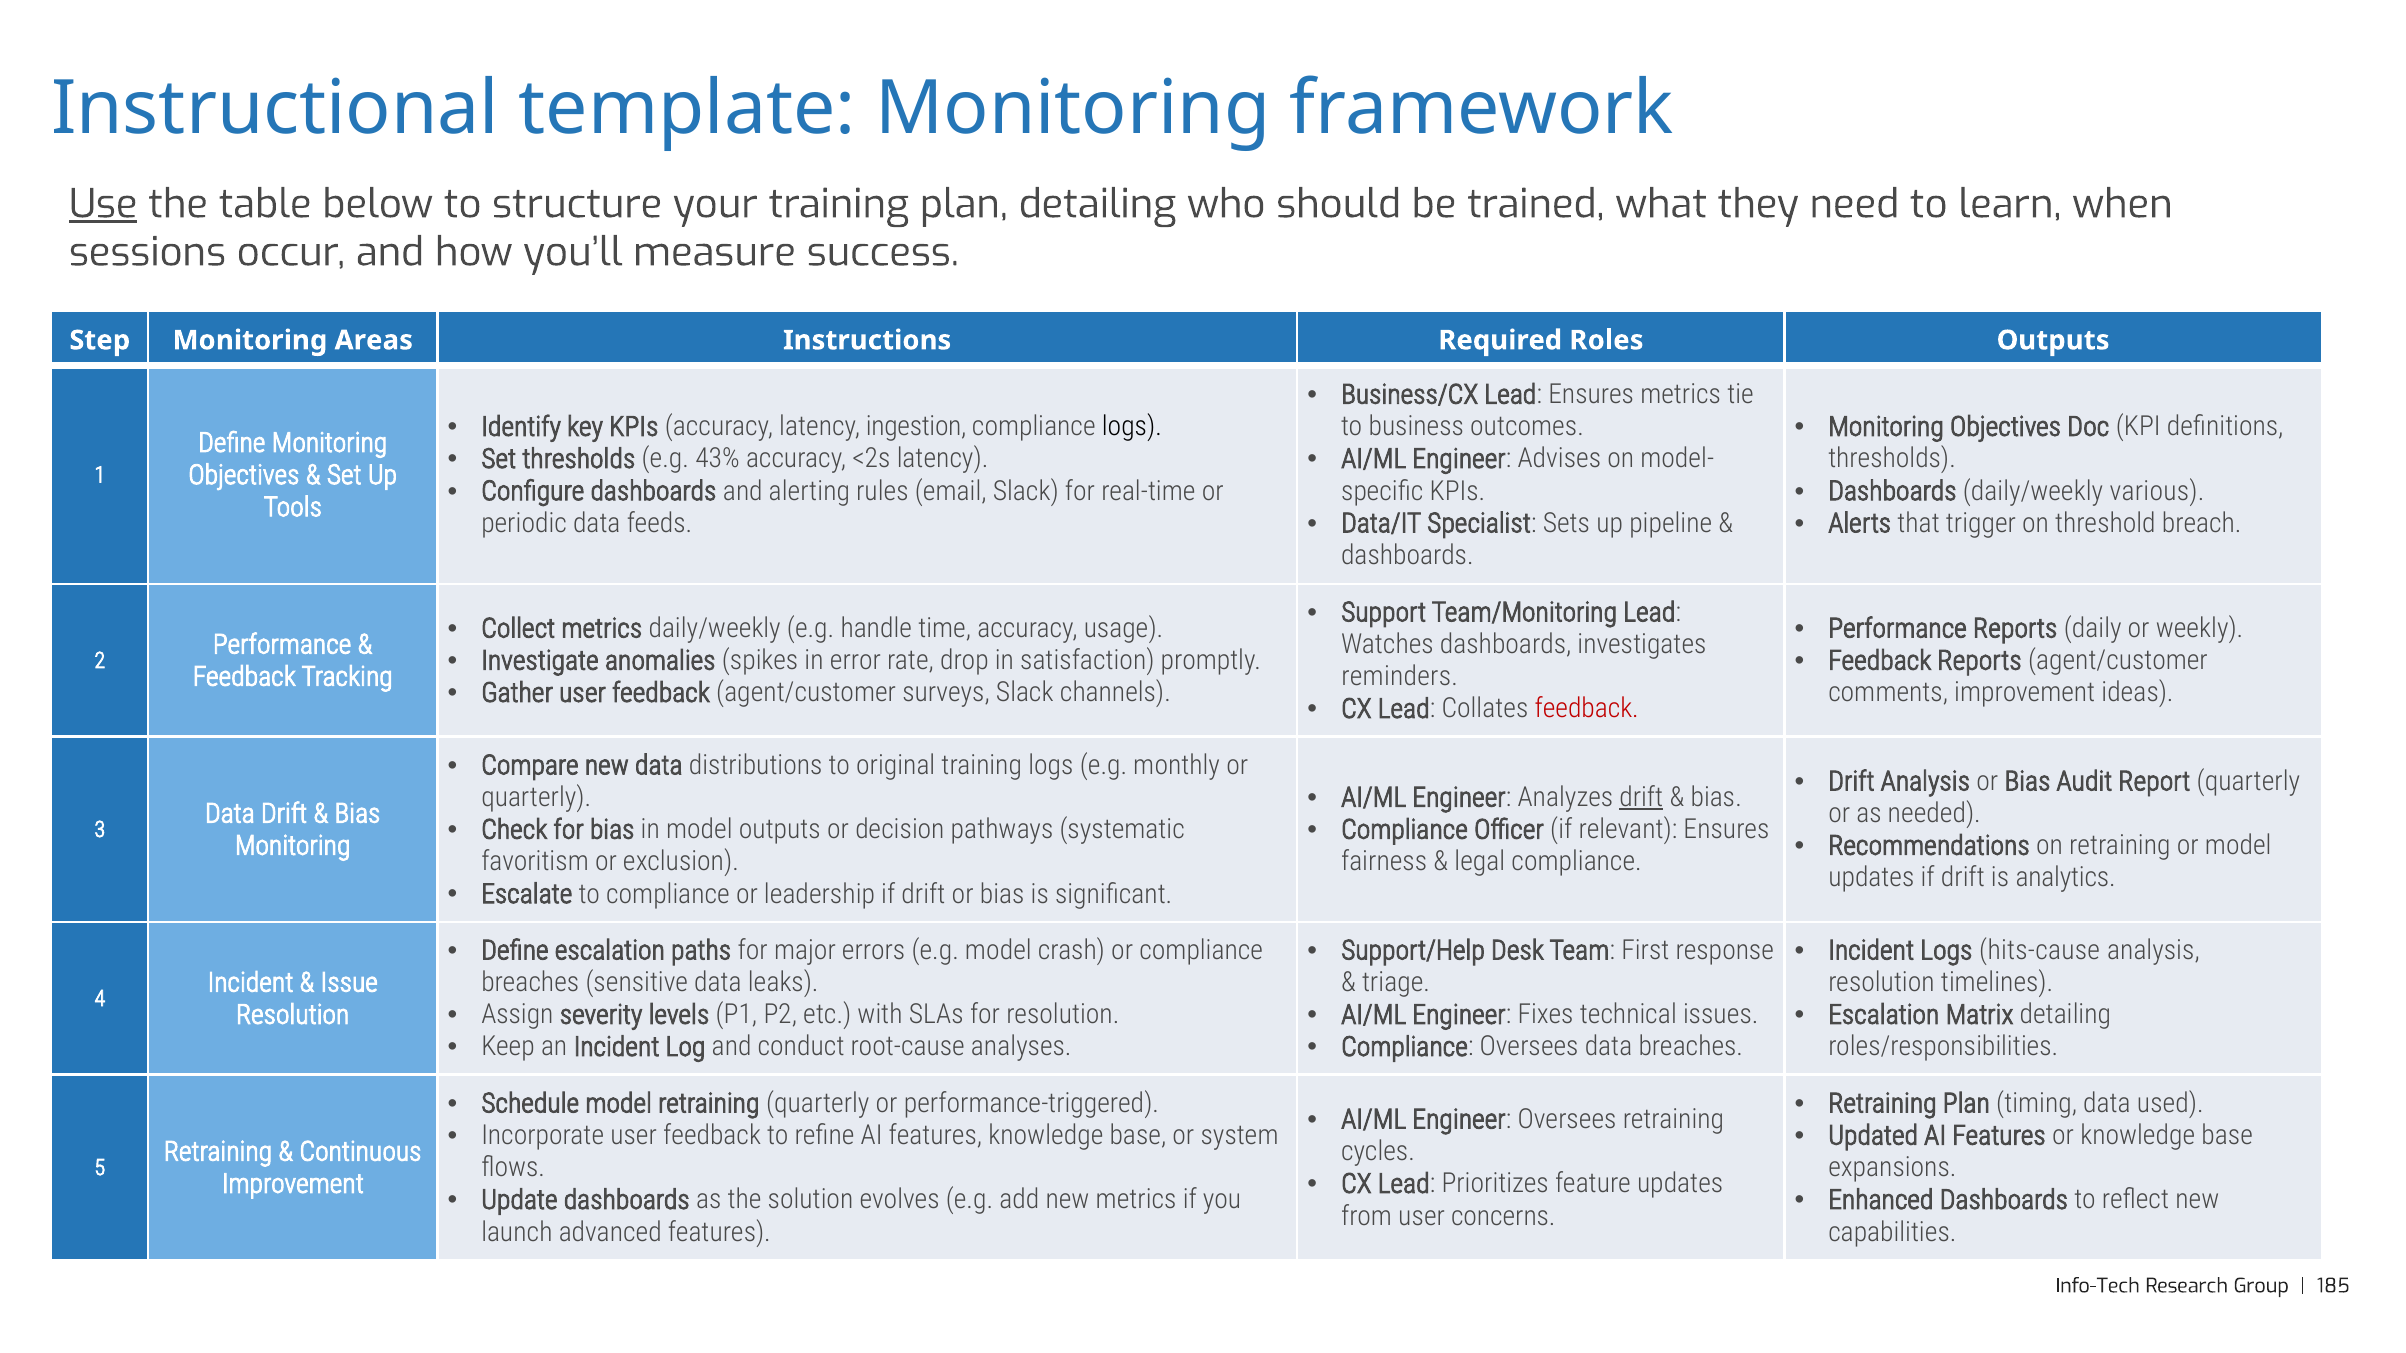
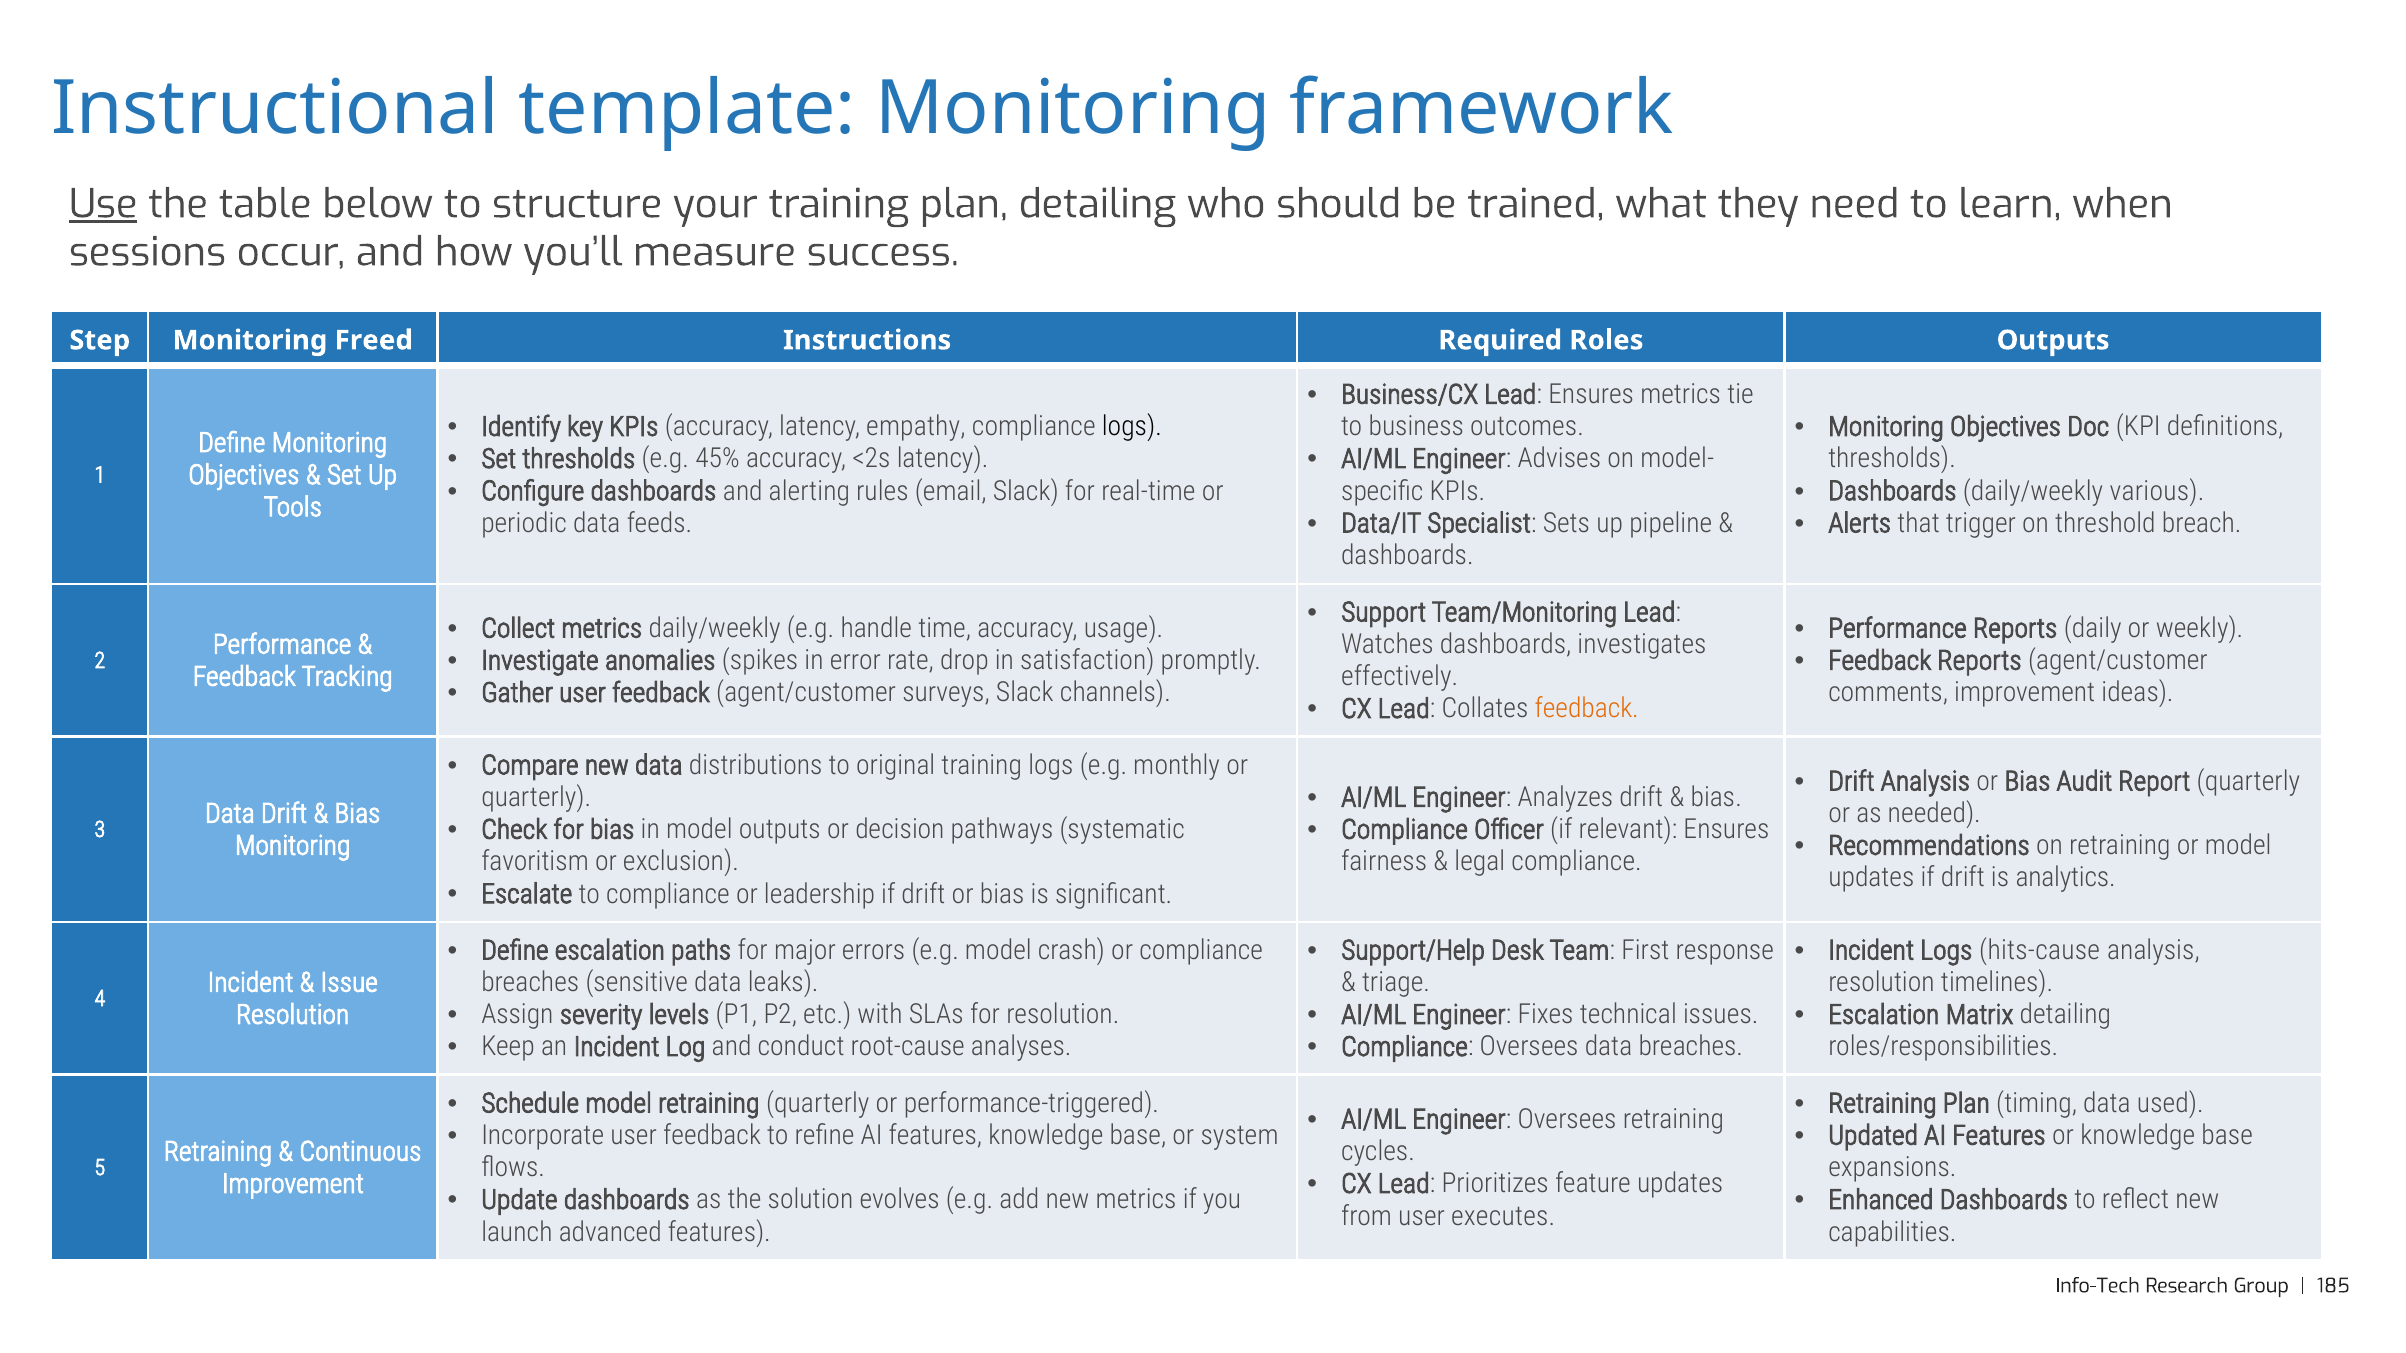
Areas: Areas -> Freed (374, 340)
ingestion: ingestion -> empathy (916, 427)
43%: 43% -> 45% (717, 459)
reminders: reminders -> effectively (1400, 677)
feedback colour: red -> orange (1587, 709)
drift underline: present -> none (1641, 798)
concerns: concerns -> executes (1503, 1216)
